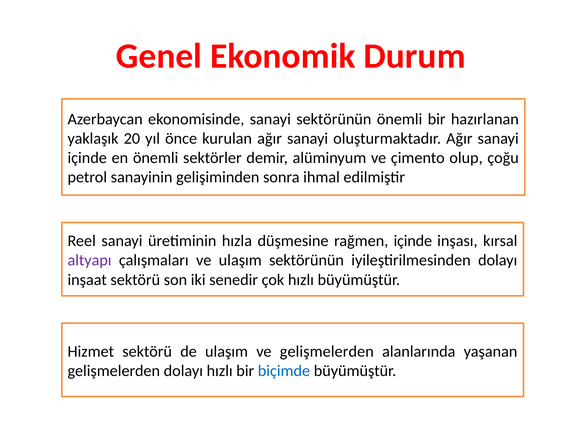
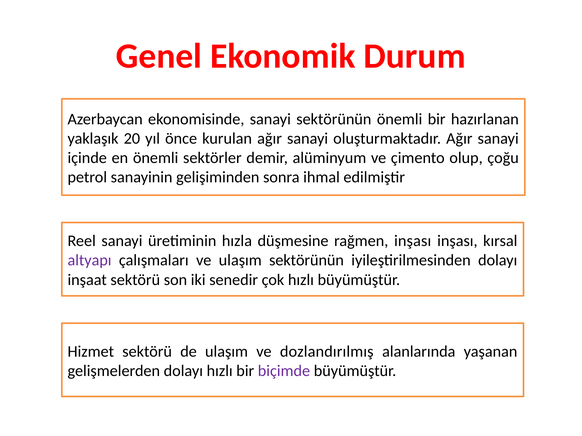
rağmen içinde: içinde -> inşası (413, 241)
ve gelişmelerden: gelişmelerden -> dozlandırılmış (327, 352)
biçimde colour: blue -> purple (284, 371)
